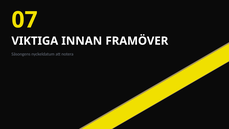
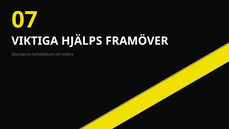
INNAN: INNAN -> HJÄLPS (82, 41)
